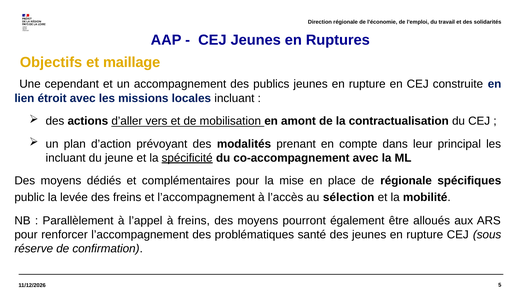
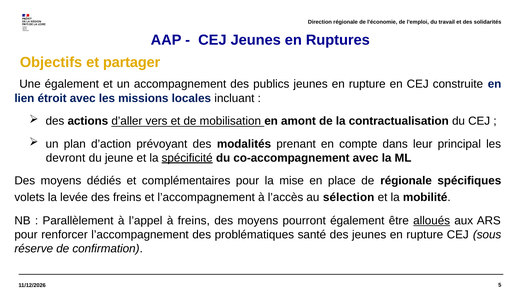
maillage: maillage -> partager (132, 62)
Une cependant: cependant -> également (72, 84)
incluant: incluant -> devront (66, 158)
public: public -> volets (30, 197)
alloués underline: none -> present (432, 221)
